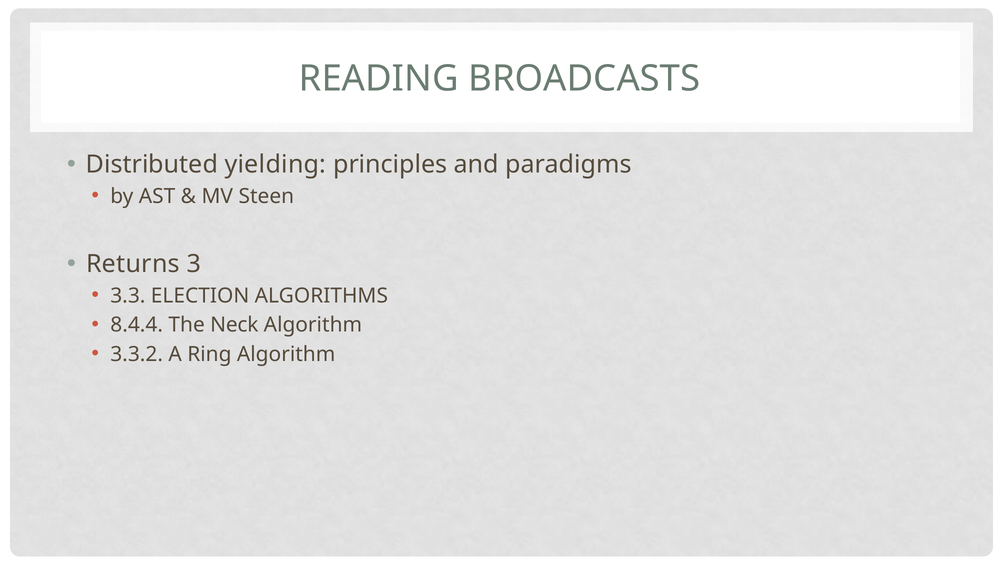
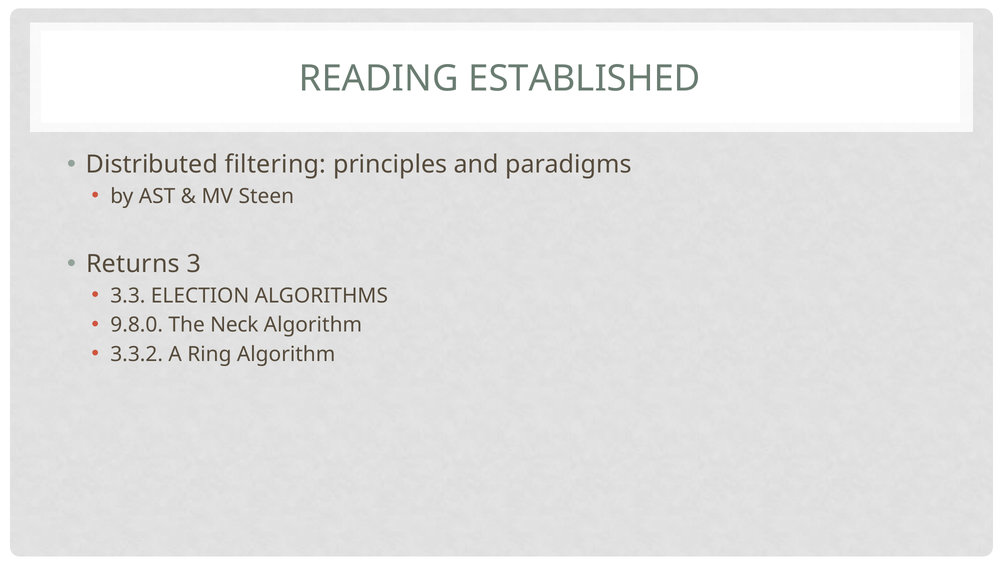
BROADCASTS: BROADCASTS -> ESTABLISHED (584, 79)
yielding: yielding -> filtering (275, 165)
8.4.4: 8.4.4 -> 9.8.0 (137, 325)
